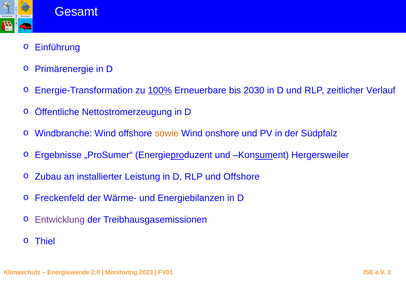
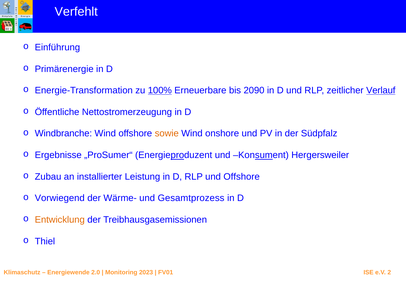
Gesamt: Gesamt -> Verfehlt (76, 12)
2030: 2030 -> 2090 (254, 91)
Verlauf underline: none -> present (381, 91)
Freckenfeld: Freckenfeld -> Vorwiegend (60, 198)
Energiebilanzen: Energiebilanzen -> Gesamtprozess (191, 198)
Entwicklung colour: purple -> orange (60, 220)
